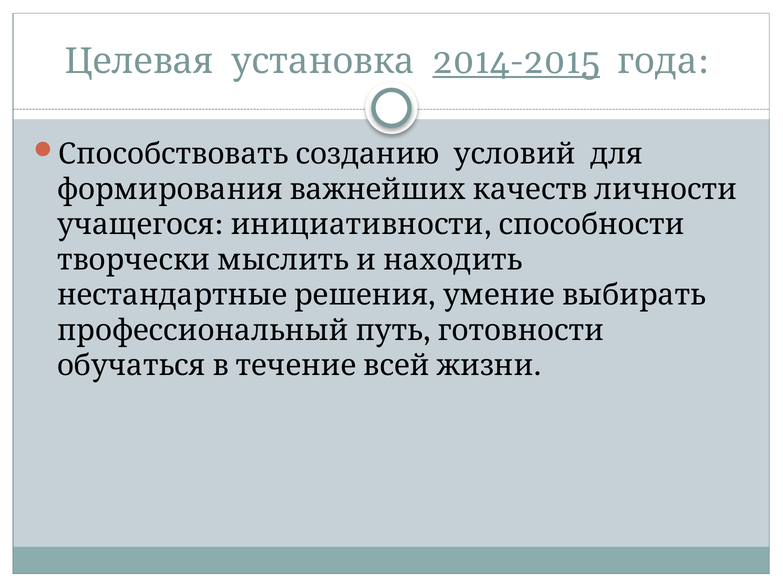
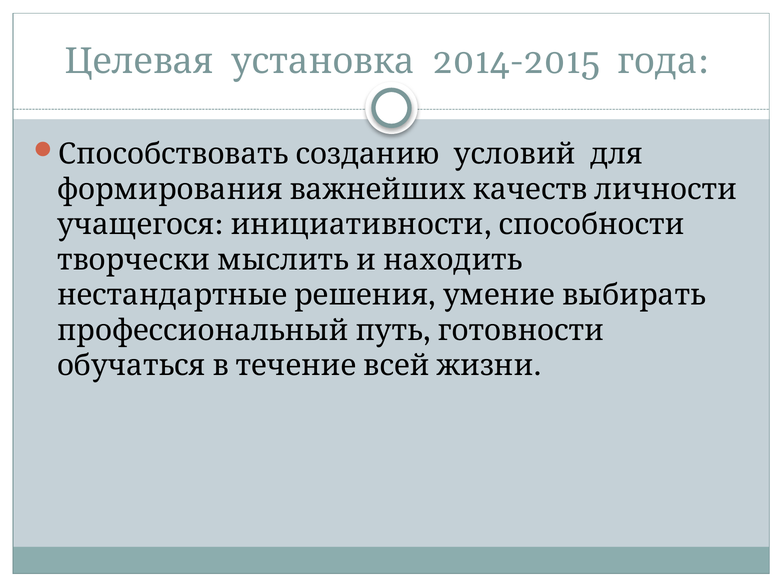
2014-2015 underline: present -> none (516, 62)
